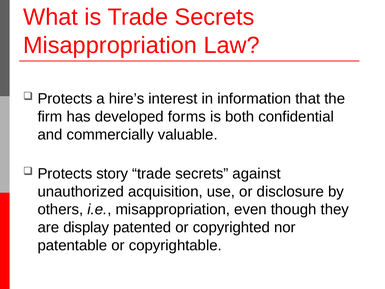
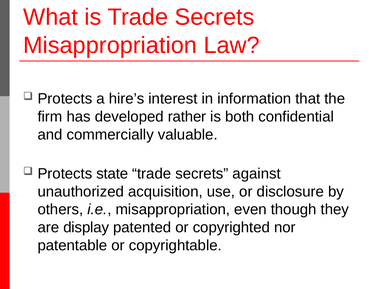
forms: forms -> rather (187, 116)
story: story -> state (112, 173)
